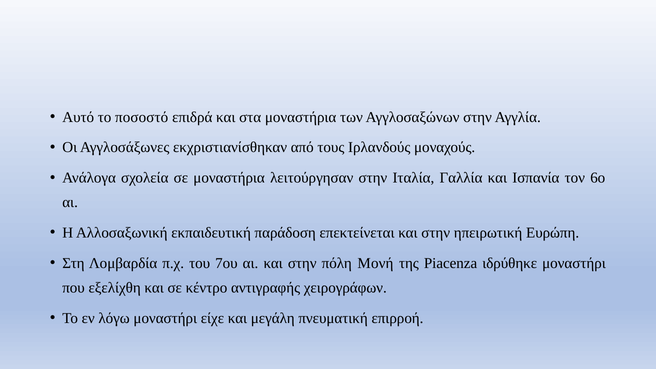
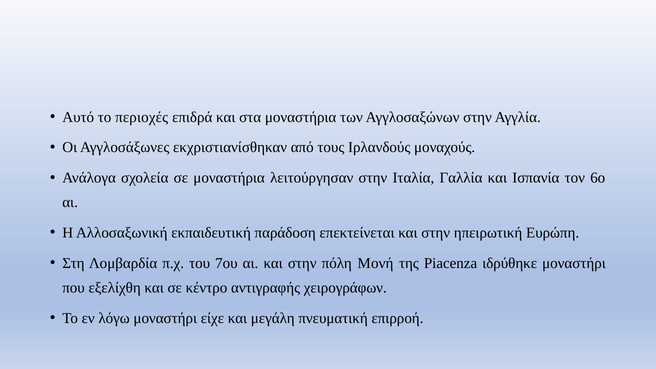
ποσοστό: ποσοστό -> περιοχές (142, 117)
